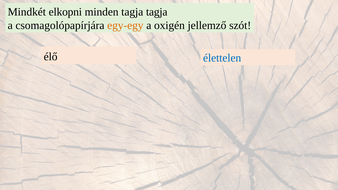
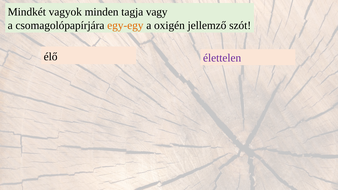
elkopni: elkopni -> vagyok (65, 12)
tagja tagja: tagja -> vagy (157, 12)
élettelen colour: blue -> purple (222, 58)
